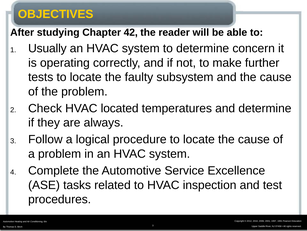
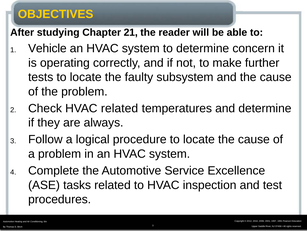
42: 42 -> 21 (131, 32)
Usually: Usually -> Vehicle (47, 48)
HVAC located: located -> related (120, 108)
